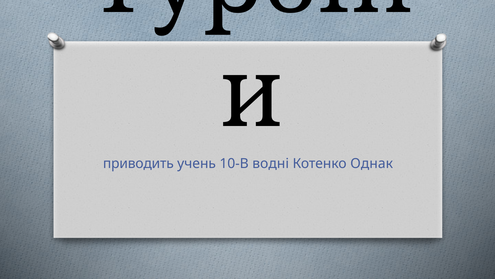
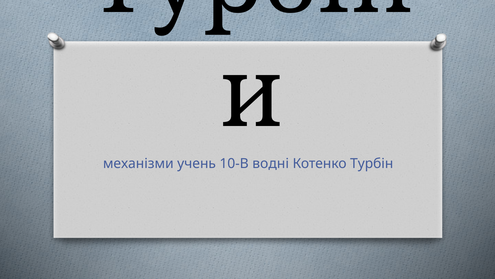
приводить: приводить -> механізми (138, 163)
Котенко Однак: Однак -> Турбін (372, 163)
